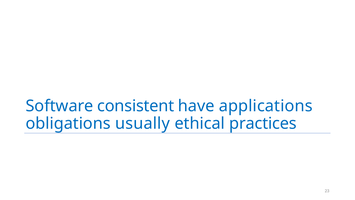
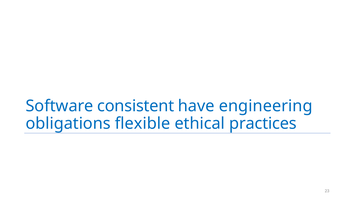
applications: applications -> engineering (266, 106)
usually: usually -> flexible (143, 123)
